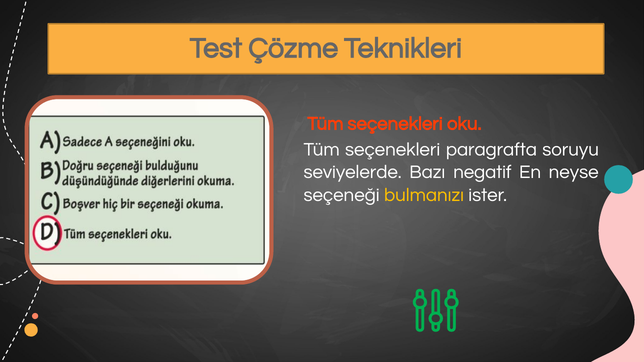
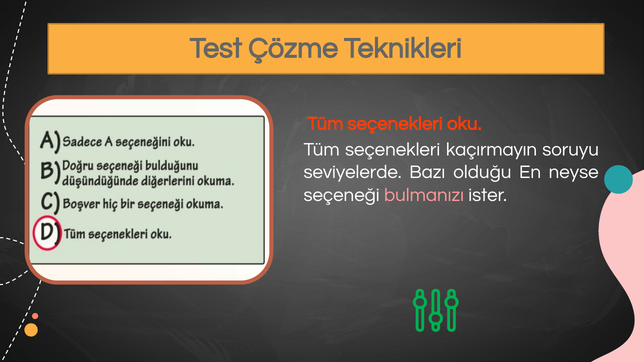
paragrafta: paragrafta -> kaçırmayın (492, 150)
negatif: negatif -> olduğu (482, 172)
bulmanızı colour: yellow -> pink (424, 195)
